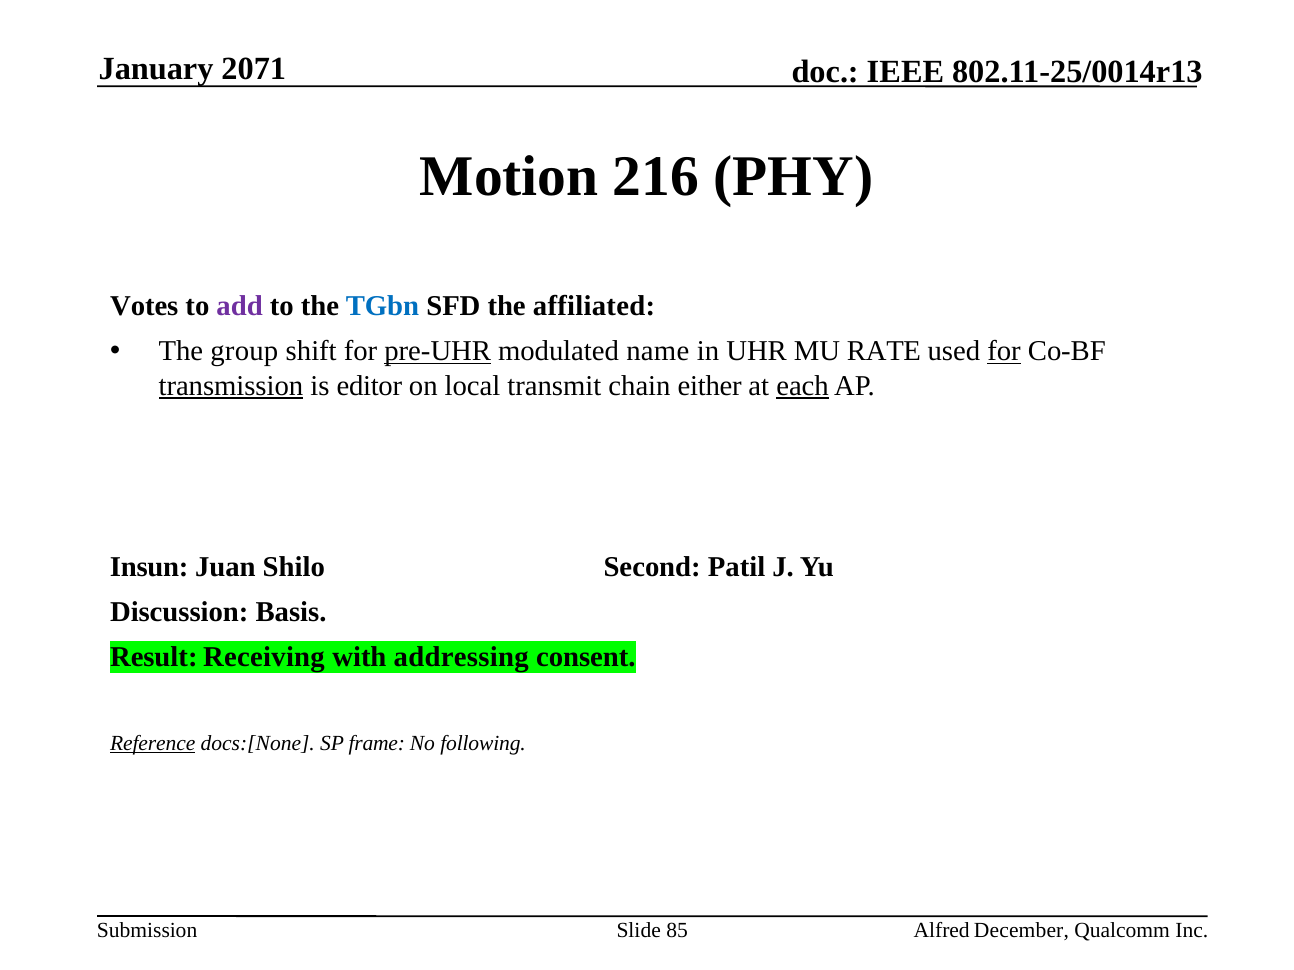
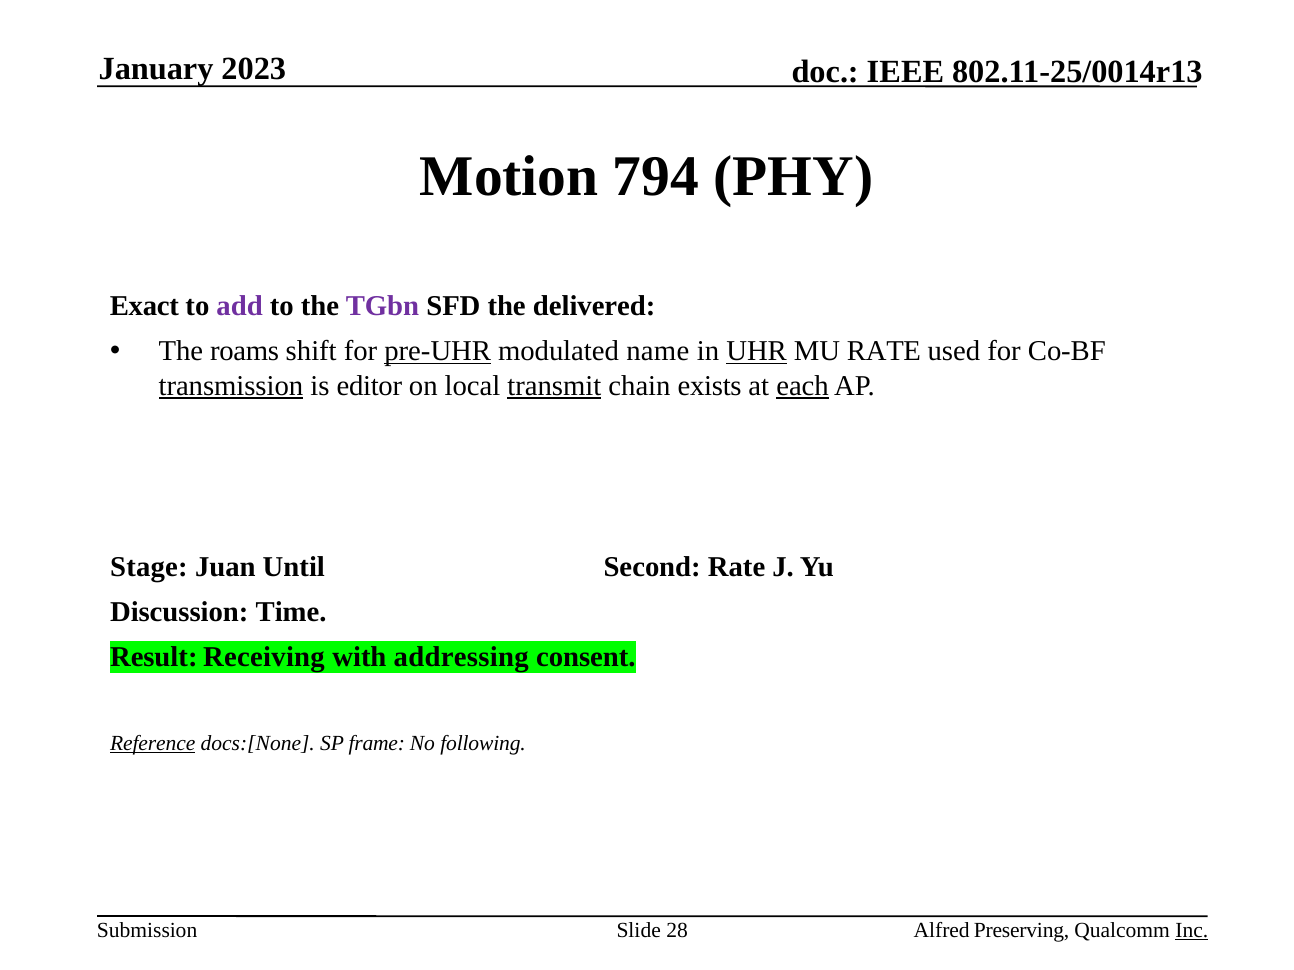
2071: 2071 -> 2023 (254, 69)
216: 216 -> 794 (656, 176)
Votes: Votes -> Exact (144, 306)
TGbn colour: blue -> purple (382, 306)
affiliated: affiliated -> delivered (594, 306)
group: group -> roams (245, 351)
UHR underline: none -> present (757, 351)
for underline: present -> none (1004, 351)
transmit underline: none -> present (554, 386)
either: either -> exists (710, 386)
Insun: Insun -> Stage (149, 567)
Shilo: Shilo -> Until (294, 567)
Second Patil: Patil -> Rate (737, 567)
Basis: Basis -> Time (291, 612)
85: 85 -> 28 (677, 931)
December: December -> Preserving (1022, 931)
Inc underline: none -> present (1192, 931)
